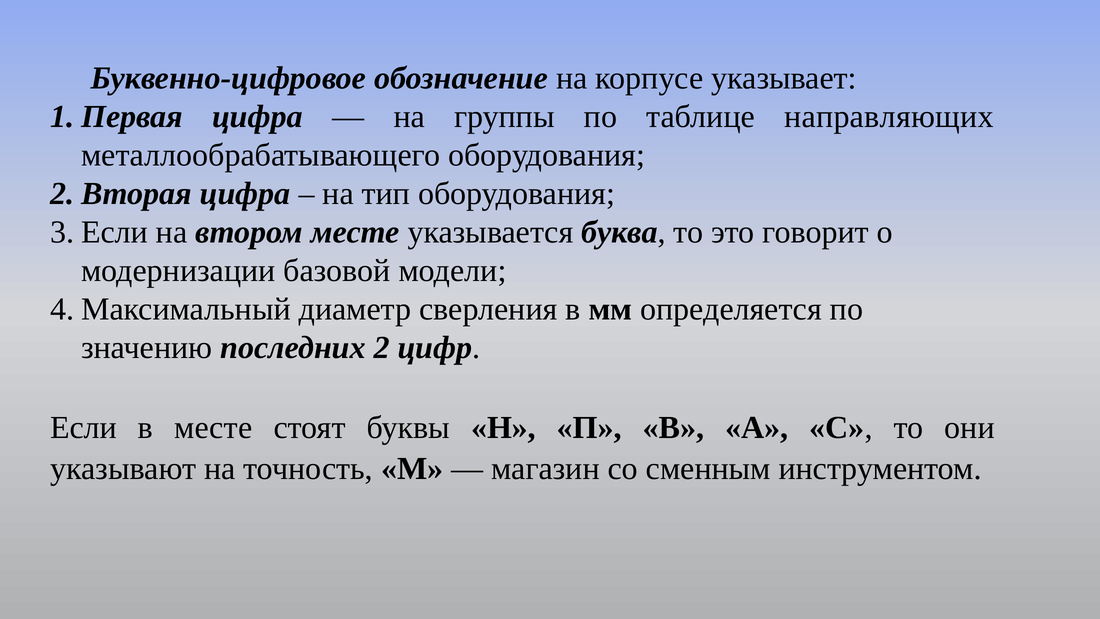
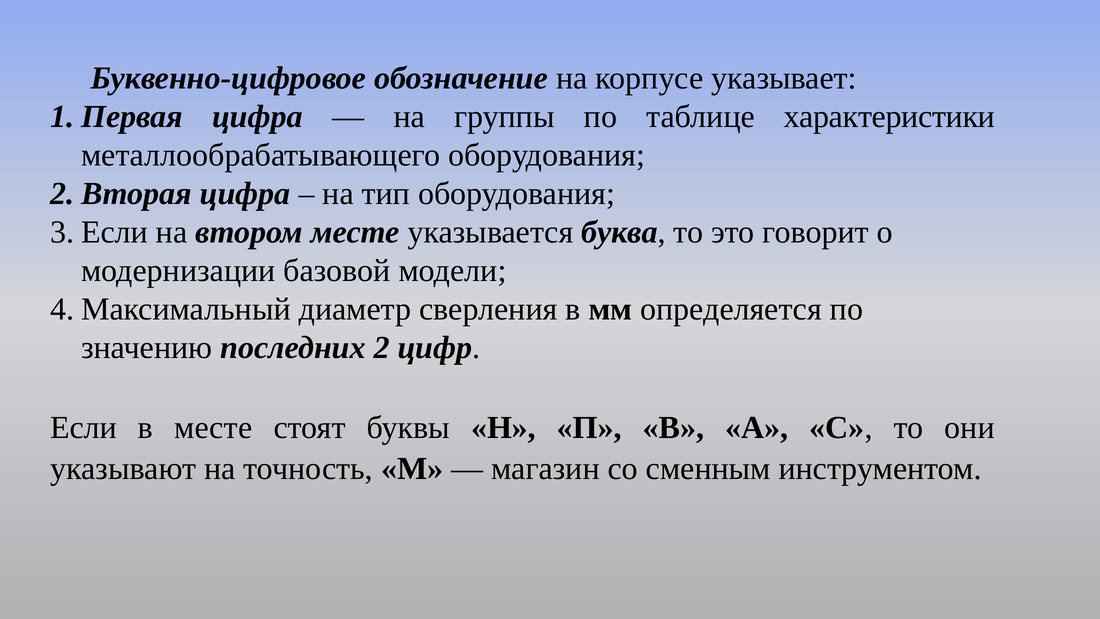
направляющих: направляющих -> характеристики (889, 117)
